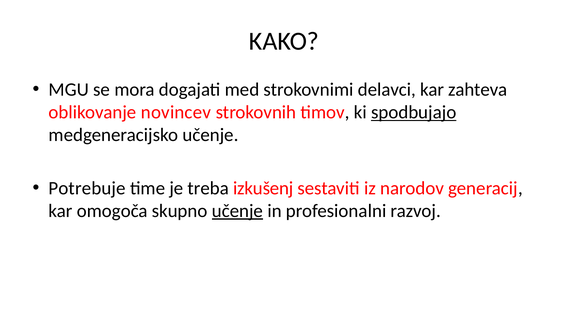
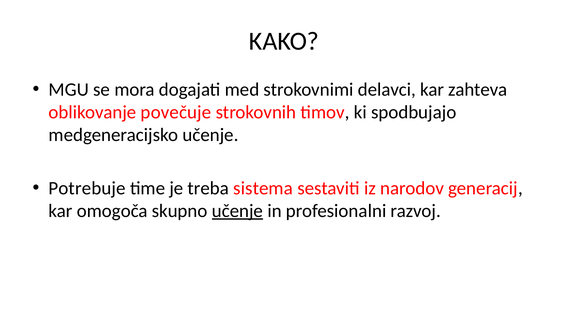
novincev: novincev -> povečuje (176, 112)
spodbujajo underline: present -> none (414, 112)
izkušenj: izkušenj -> sistema (263, 188)
